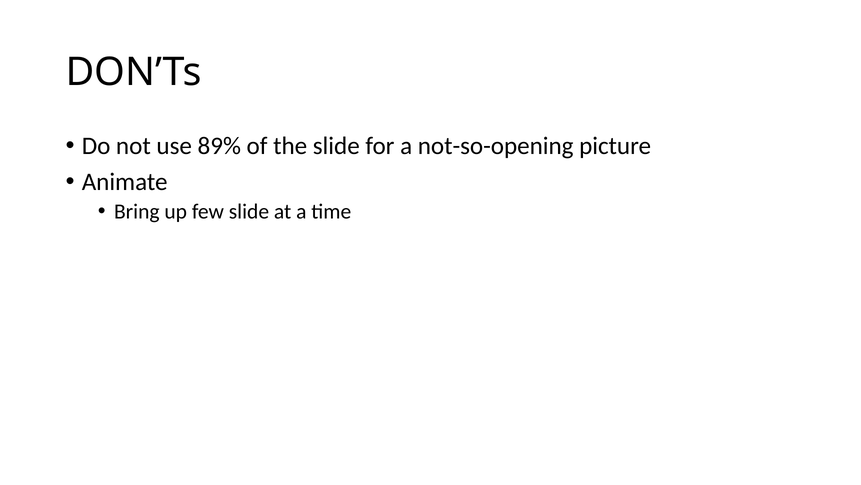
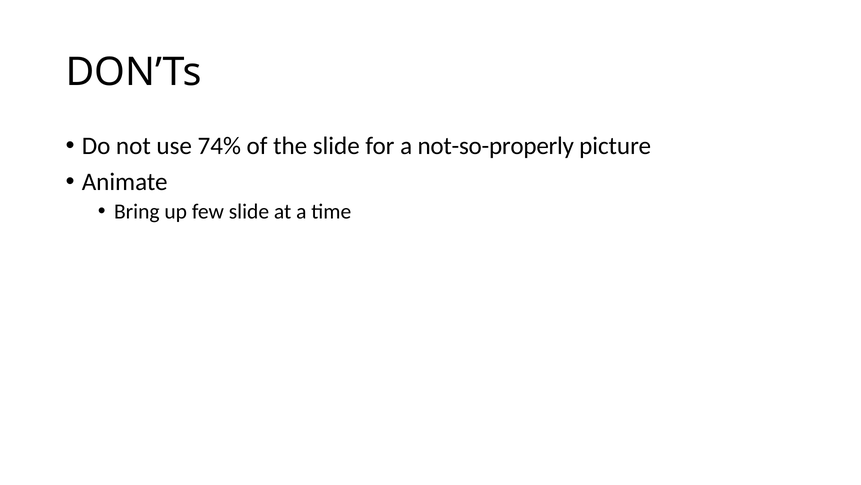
89%: 89% -> 74% (219, 146)
not-so-opening: not-so-opening -> not-so-properly (496, 146)
